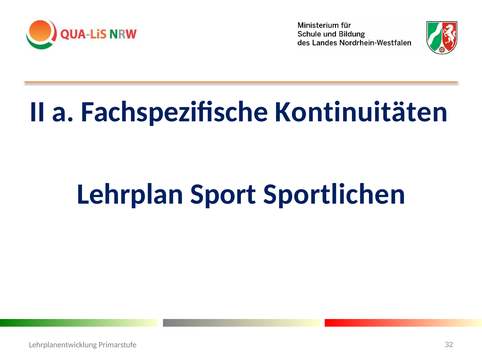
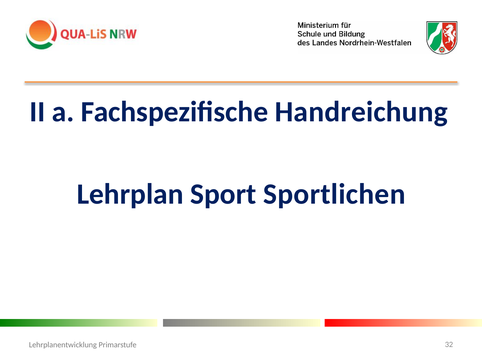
Kontinuitäten: Kontinuitäten -> Handreichung (361, 112)
